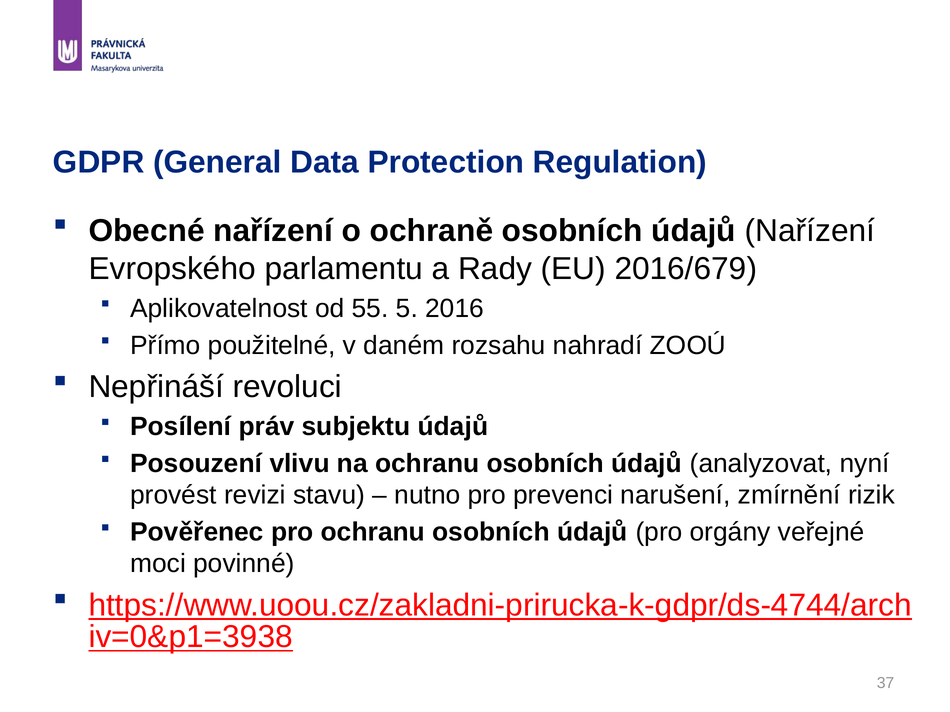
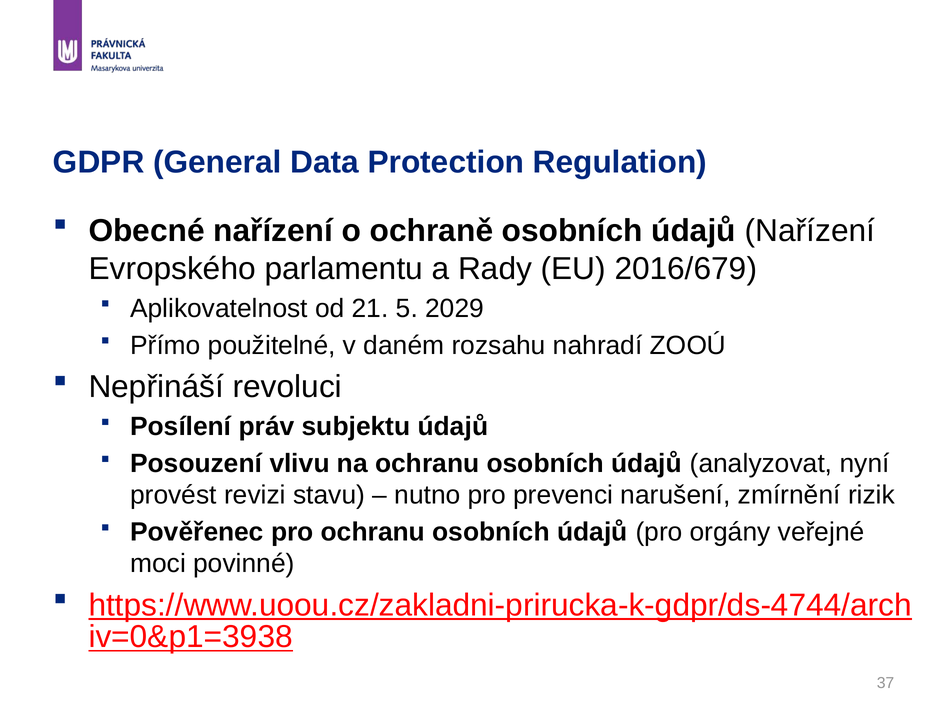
55: 55 -> 21 (370, 309)
2016: 2016 -> 2029 (455, 309)
